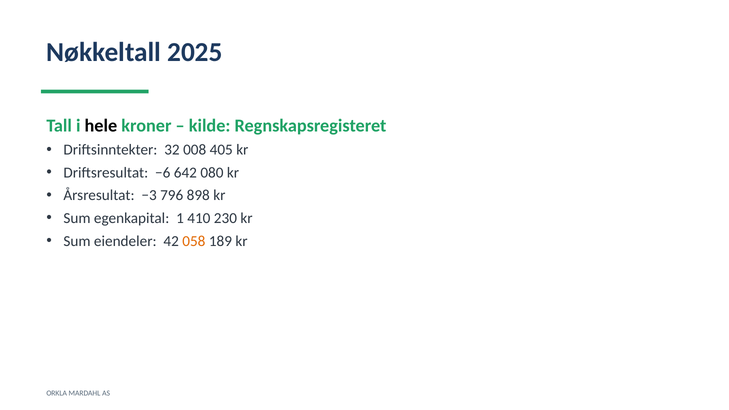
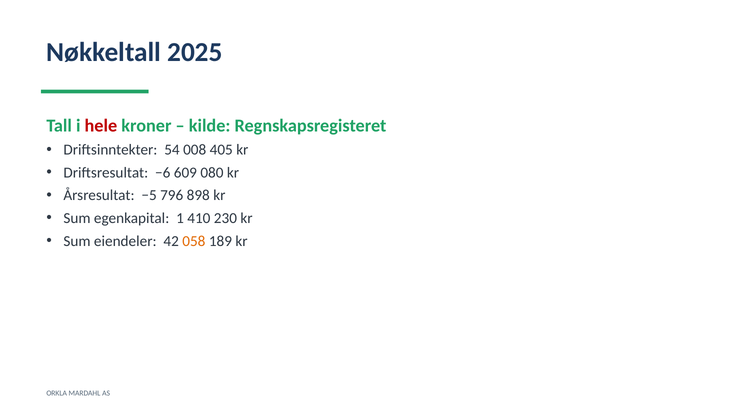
hele colour: black -> red (101, 126)
32: 32 -> 54 (172, 150)
642: 642 -> 609 (185, 173)
−3: −3 -> −5 (149, 195)
